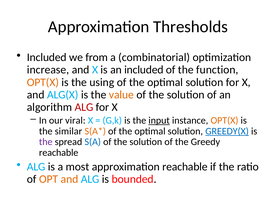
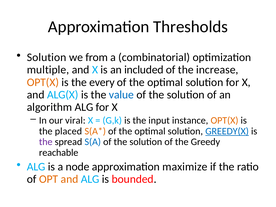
Included: Included -> Solution (47, 57)
increase: increase -> multiple (48, 70)
function: function -> increase (217, 70)
using: using -> every (102, 82)
value colour: orange -> blue (121, 95)
ALG colour: red -> black (84, 107)
input underline: present -> none (159, 120)
similar: similar -> placed (68, 131)
most: most -> node (78, 167)
approximation reachable: reachable -> maximize (185, 167)
